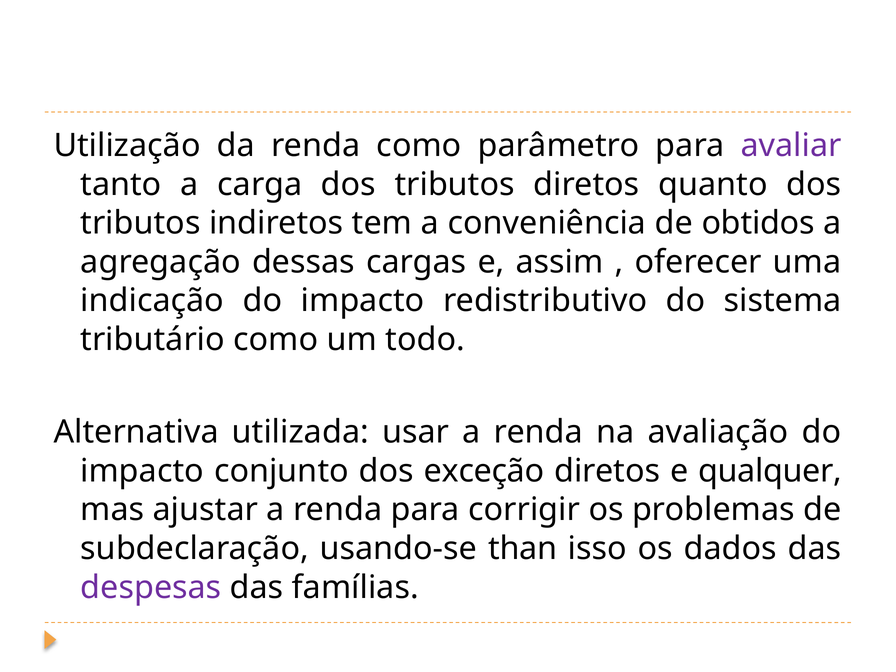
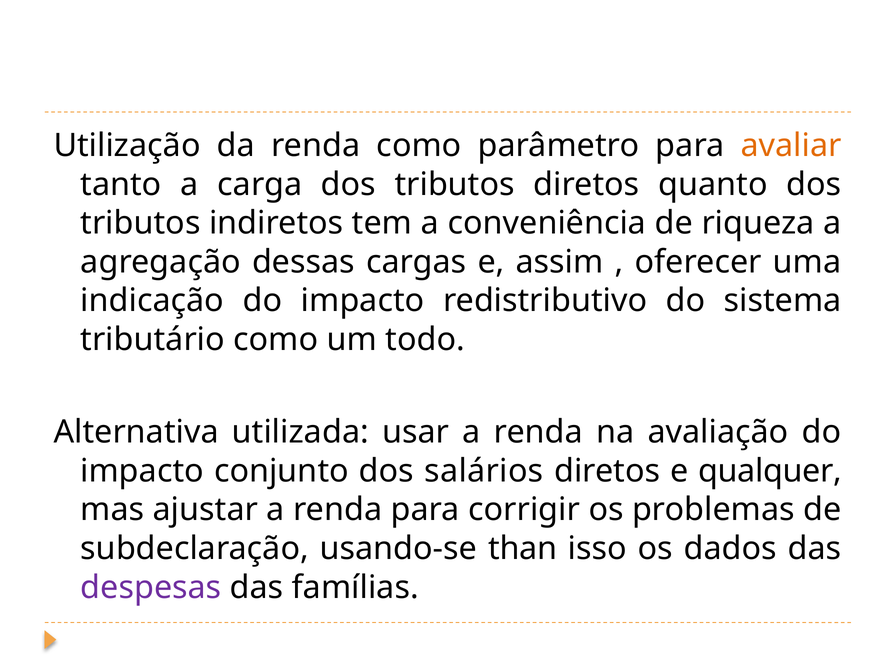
avaliar colour: purple -> orange (791, 146)
obtidos: obtidos -> riqueza (758, 223)
exceção: exceção -> salários (484, 471)
